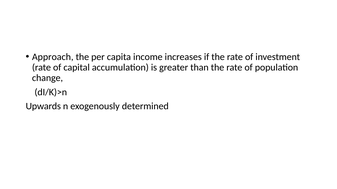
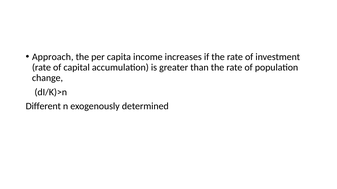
Upwards: Upwards -> Different (43, 106)
